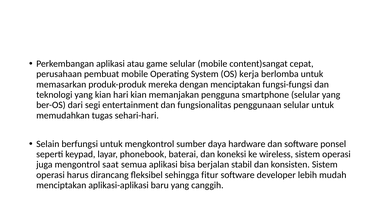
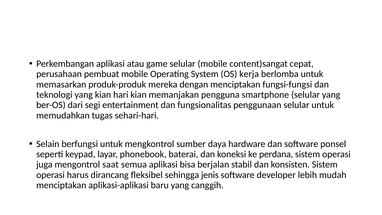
wireless: wireless -> perdana (276, 154)
fitur: fitur -> jenis (210, 175)
